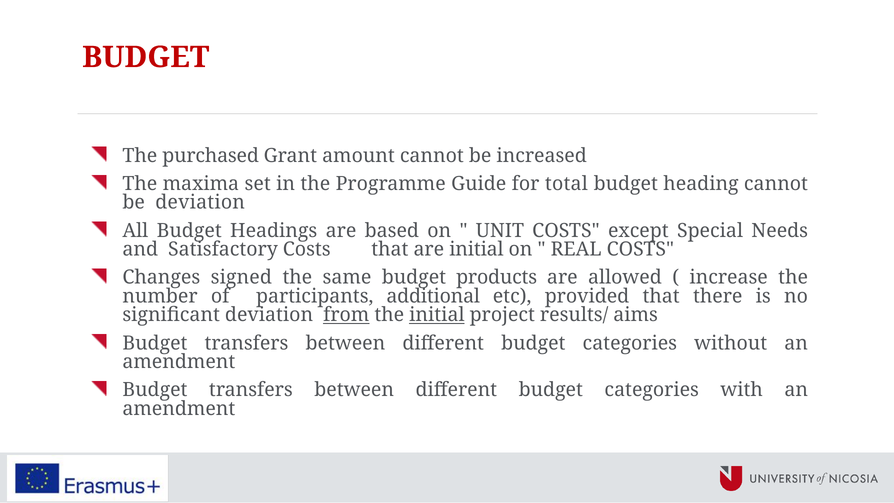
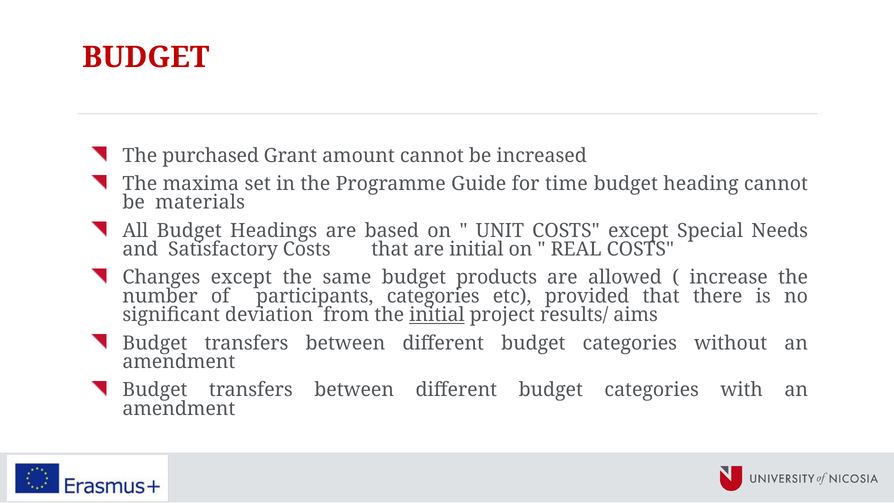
total: total -> time (566, 184)
be deviation: deviation -> materials (200, 202)
Changes signed: signed -> except (241, 277)
participants additional: additional -> categories (433, 296)
from underline: present -> none (346, 315)
